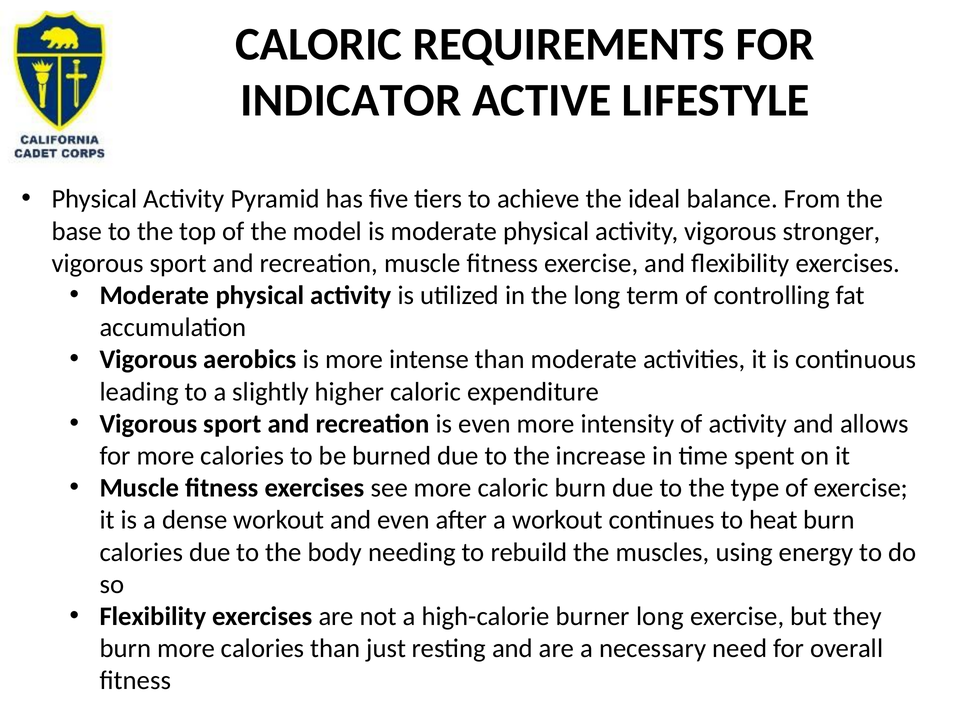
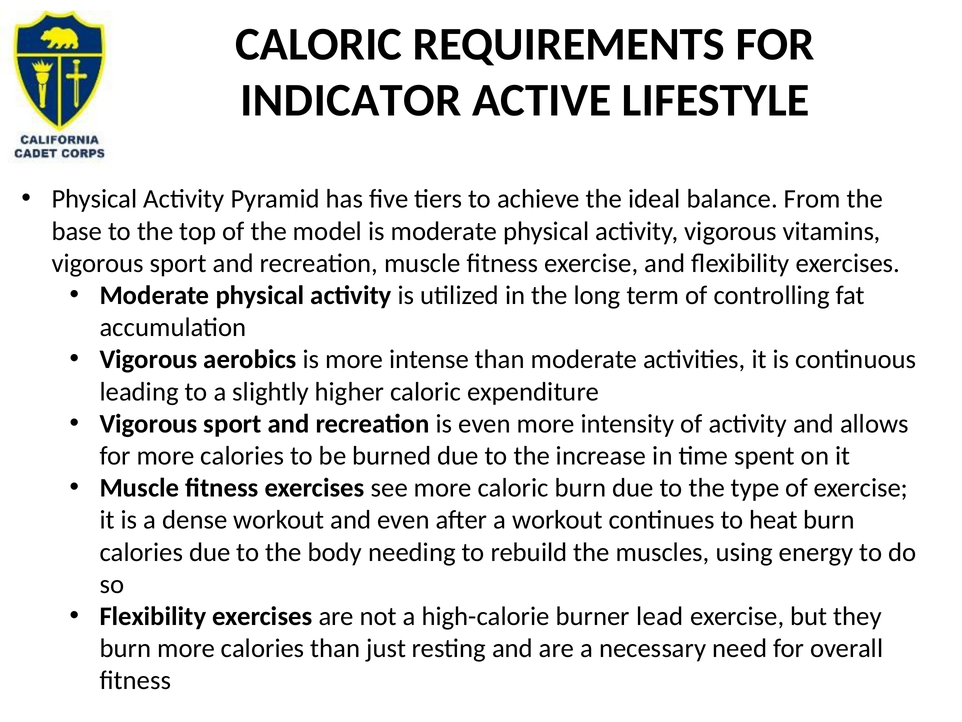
stronger: stronger -> vitamins (832, 231)
burner long: long -> lead (660, 616)
